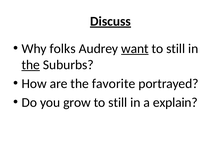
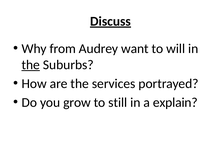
folks: folks -> from (63, 49)
want underline: present -> none (135, 49)
still: still -> will (176, 49)
favorite: favorite -> services (114, 84)
